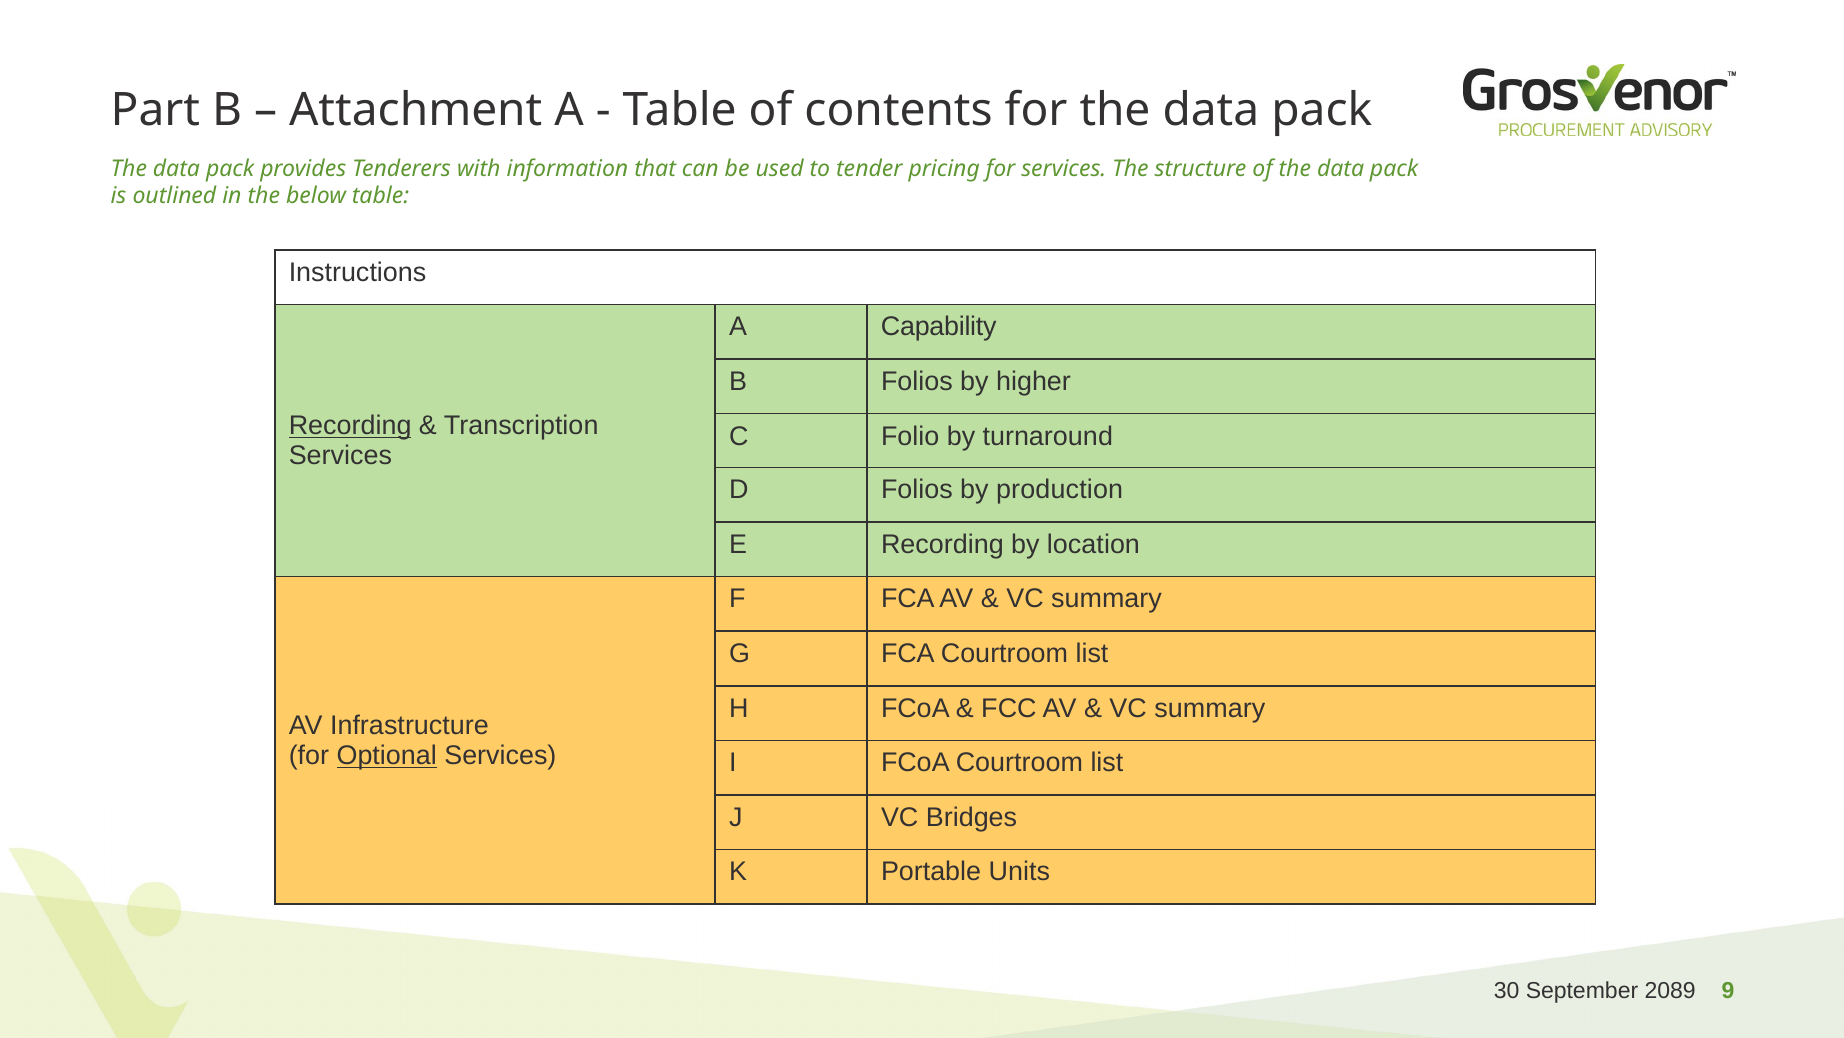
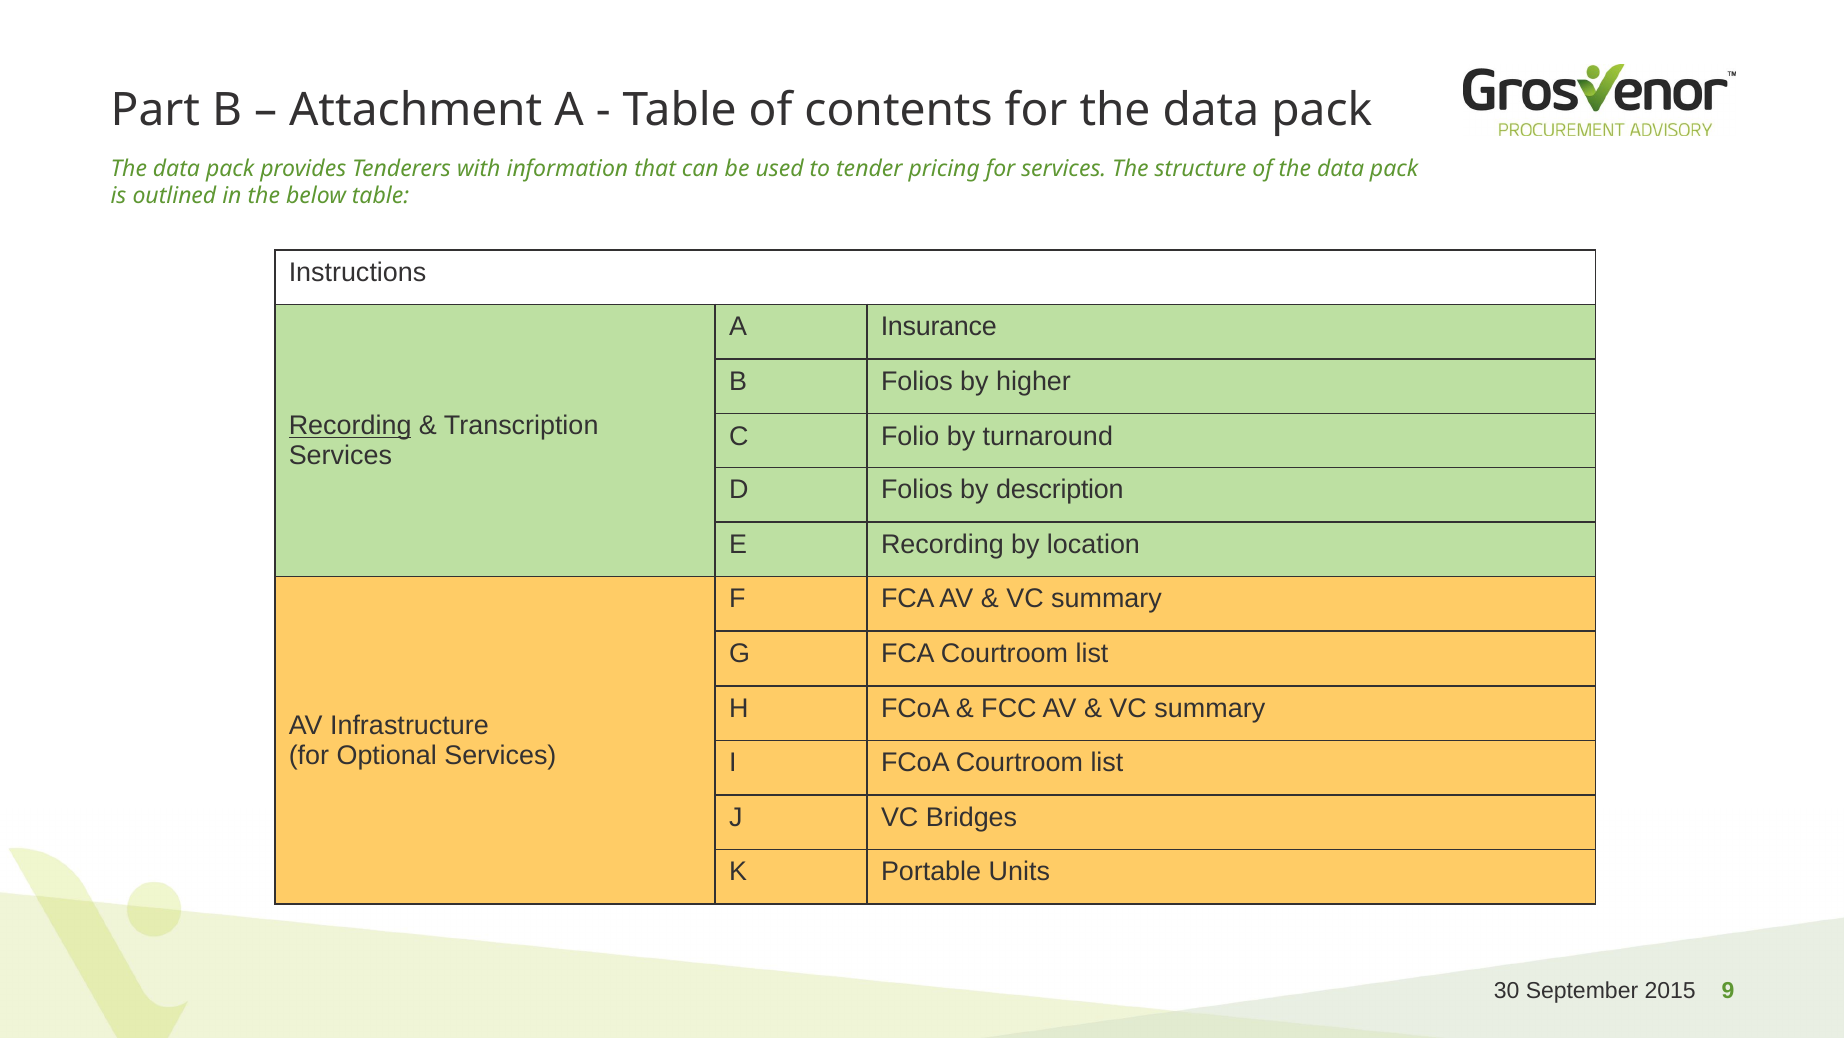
Capability: Capability -> Insurance (939, 327)
production: production -> description (1060, 489)
Optional underline: present -> none (387, 755)
2089: 2089 -> 2015 (1670, 991)
